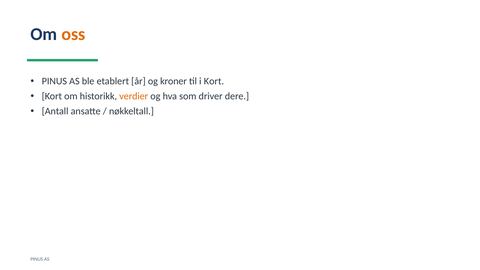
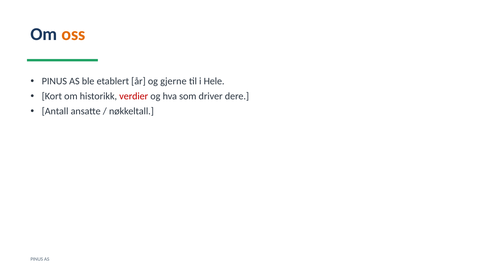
kroner: kroner -> gjerne (173, 81)
i Kort: Kort -> Hele (214, 81)
verdier colour: orange -> red (134, 96)
